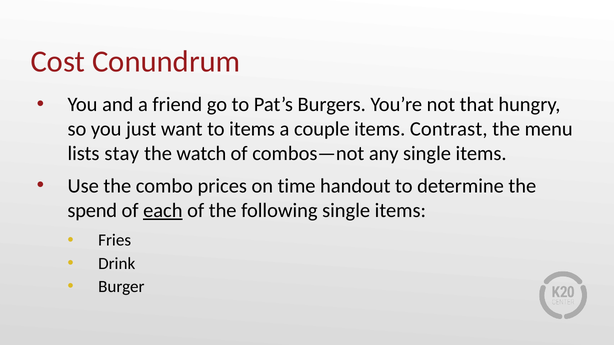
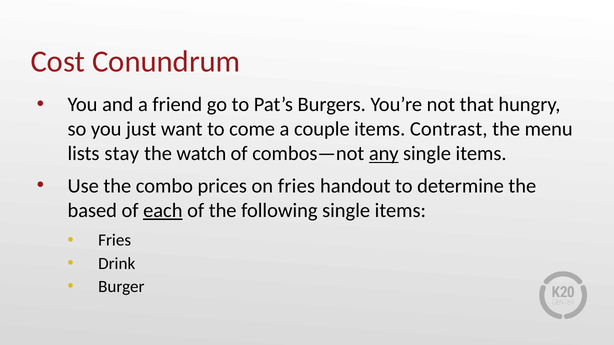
to items: items -> come (252, 129)
any underline: none -> present (384, 154)
on time: time -> fries (296, 186)
spend: spend -> based (92, 211)
